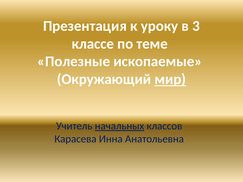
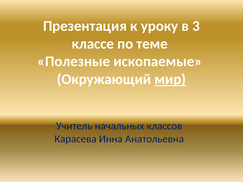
начальных underline: present -> none (119, 126)
